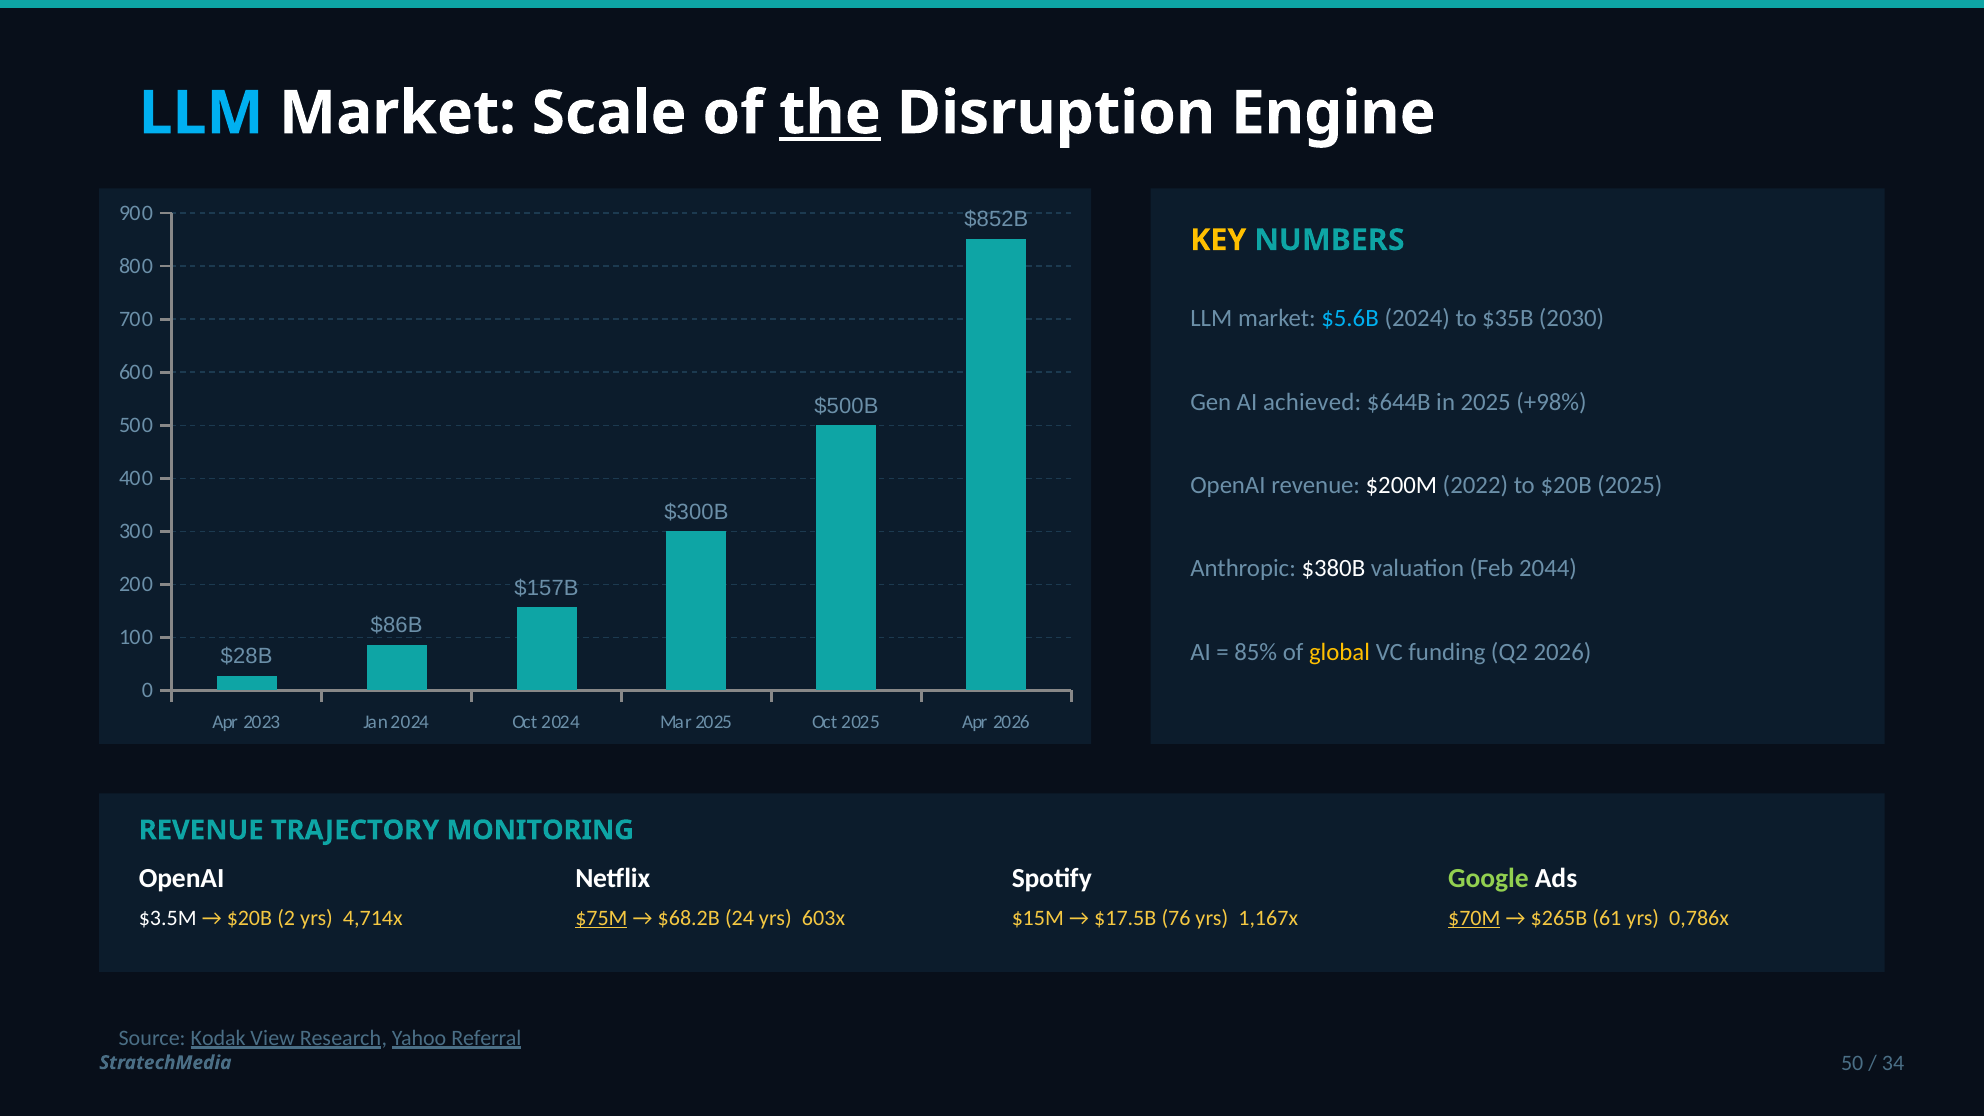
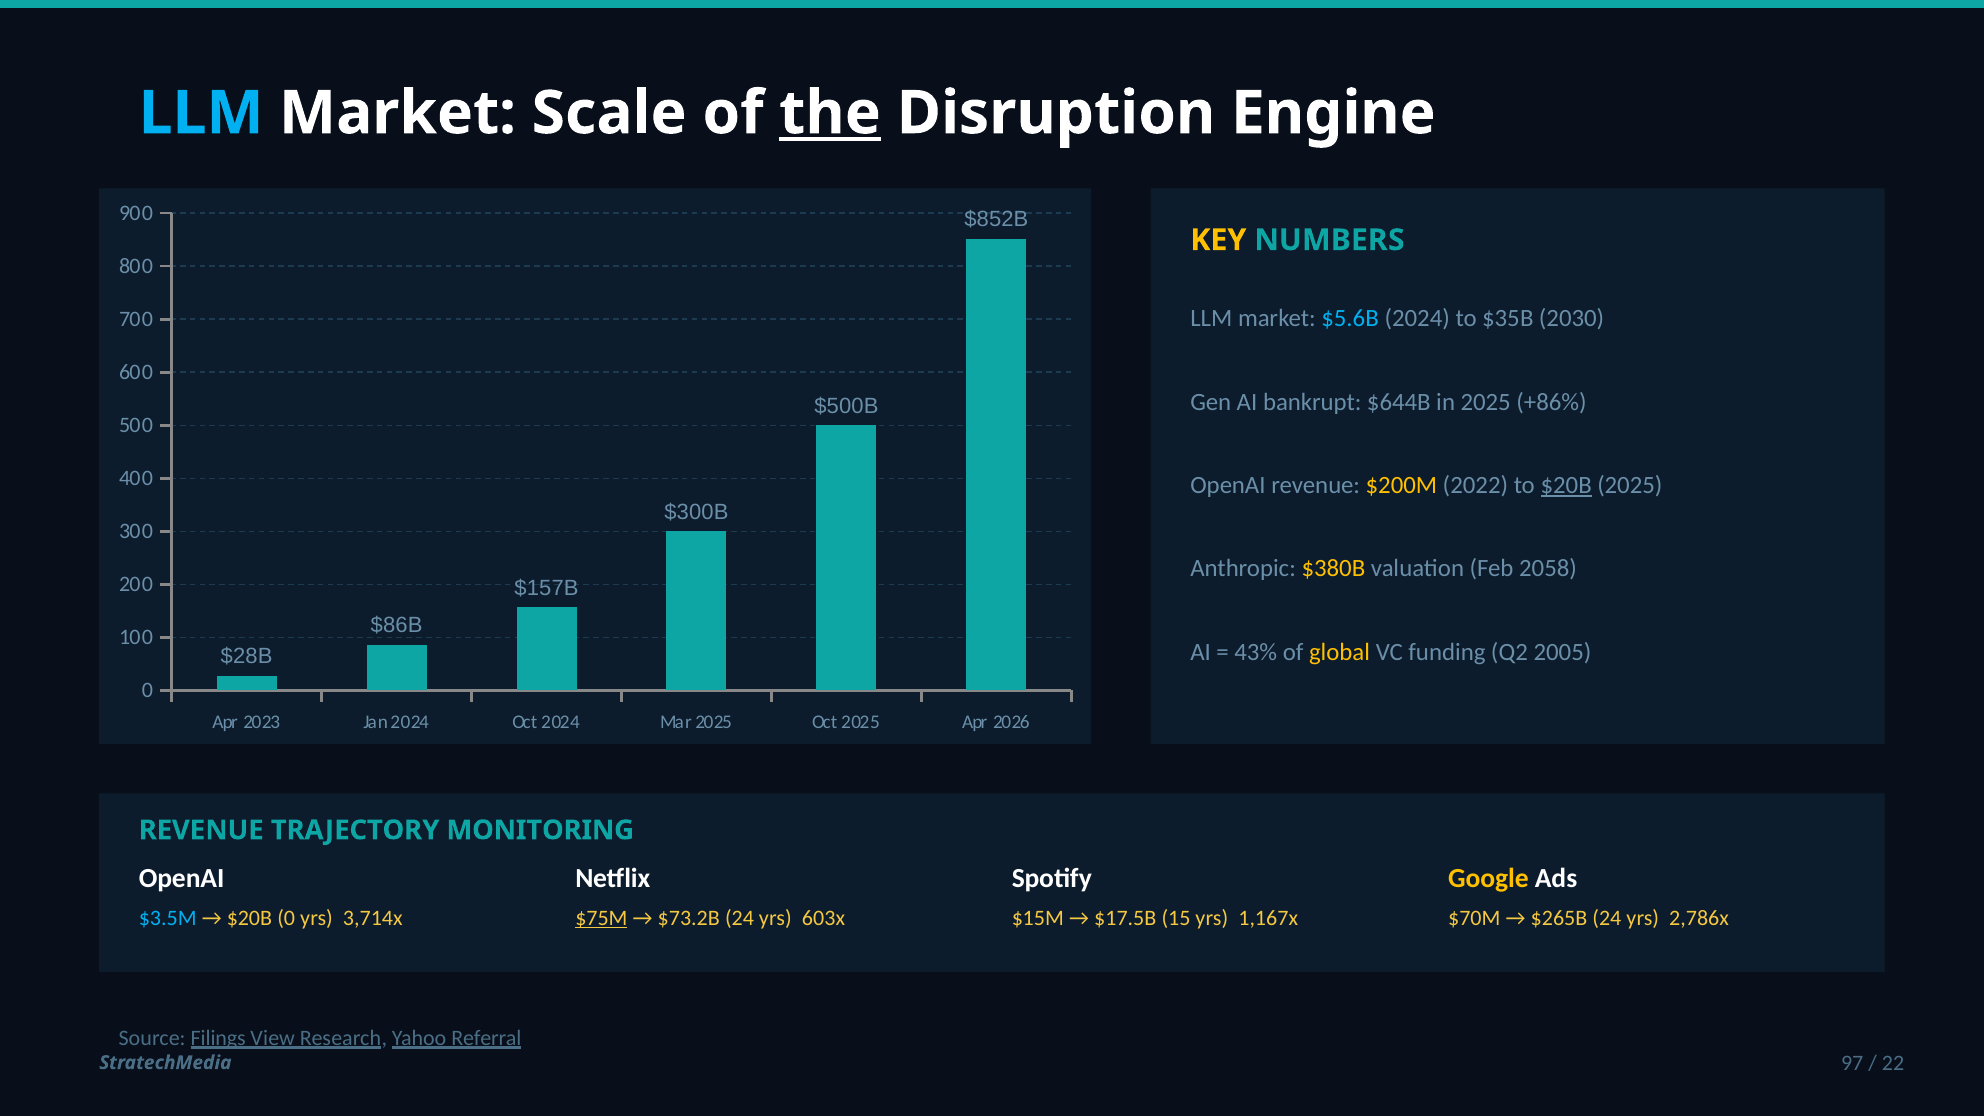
achieved: achieved -> bankrupt (1312, 402)
+98%: +98% -> +86% (1552, 402)
$200M colour: white -> yellow (1401, 485)
$20B underline: none -> present (1566, 485)
$380B colour: white -> yellow (1333, 569)
2044: 2044 -> 2058 (1548, 569)
85%: 85% -> 43% (1256, 652)
Q2 2026: 2026 -> 2005 (1562, 652)
Google colour: light green -> yellow (1488, 879)
$3.5M colour: white -> light blue (168, 918)
$20B 2: 2 -> 0 (286, 918)
4,714x: 4,714x -> 3,714x (373, 918)
$68.2B: $68.2B -> $73.2B (689, 918)
76: 76 -> 15 (1176, 918)
$70M underline: present -> none (1474, 918)
$265B 61: 61 -> 24 (1607, 918)
0,786x: 0,786x -> 2,786x (1699, 918)
Kodak: Kodak -> Filings (218, 1038)
50: 50 -> 97 (1852, 1063)
34: 34 -> 22 (1893, 1063)
